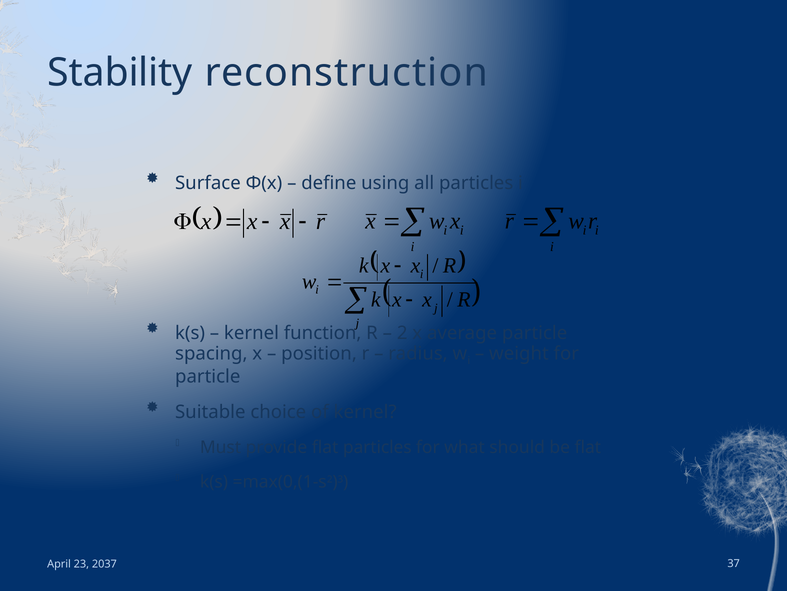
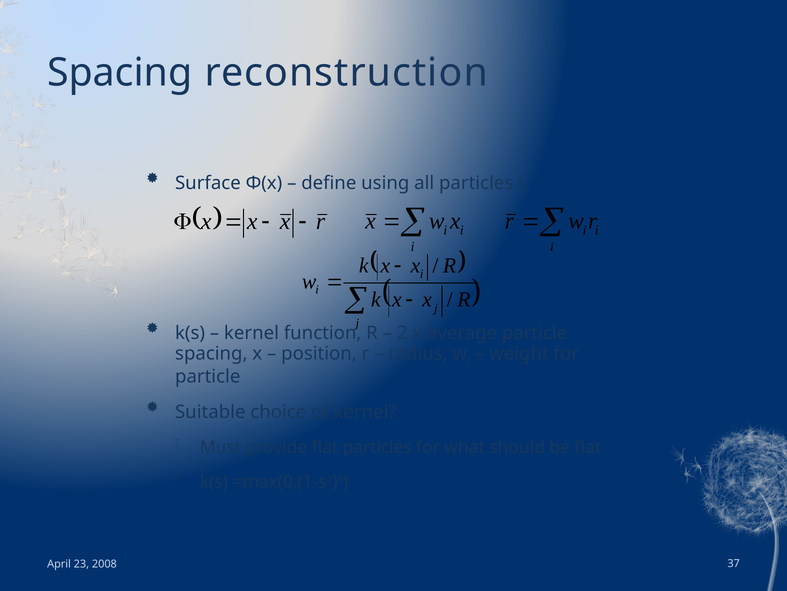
Stability: Stability -> Spacing (120, 73)
2037: 2037 -> 2008 (104, 564)
